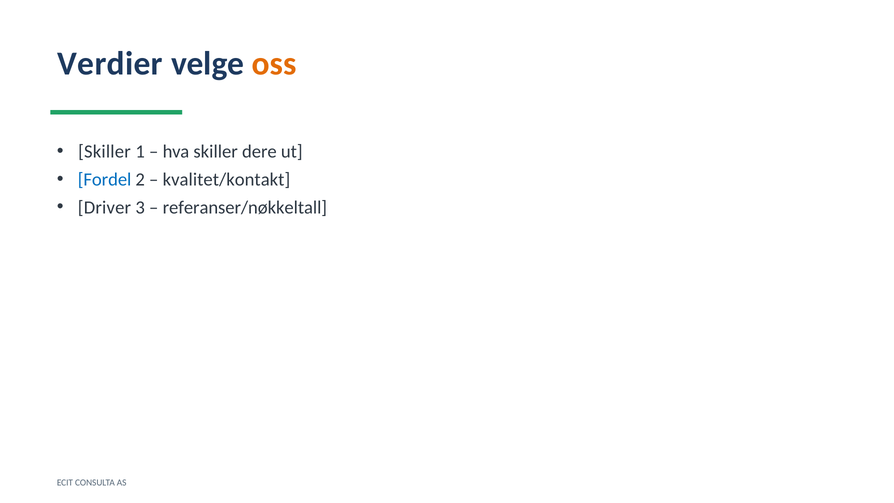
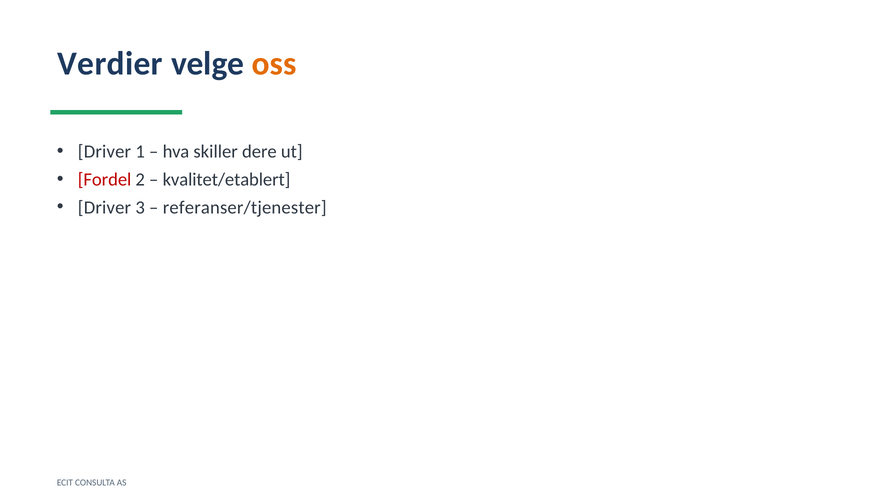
Skiller: Skiller -> Driver (104, 151)
Fordel colour: blue -> red (105, 179)
kvalitet/kontakt: kvalitet/kontakt -> kvalitet/etablert (226, 179)
referanser/nøkkeltall: referanser/nøkkeltall -> referanser/tjenester (245, 207)
